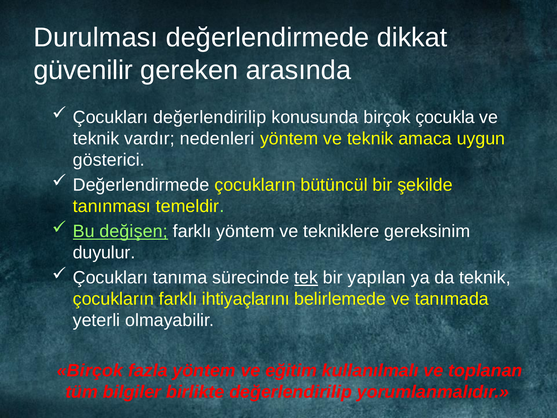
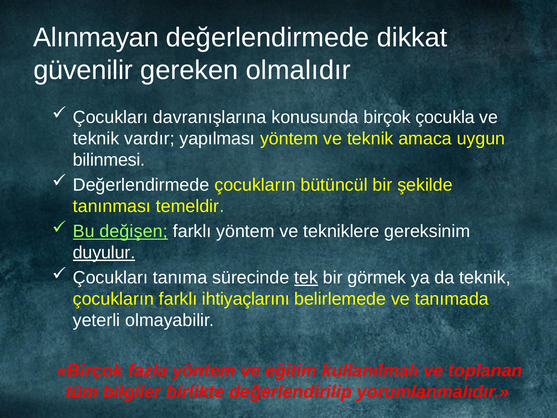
Durulması: Durulması -> Alınmayan (96, 38)
arasında: arasında -> olmalıdır (298, 70)
Çocukları değerlendirilip: değerlendirilip -> davranışlarına (210, 117)
nedenleri: nedenleri -> yapılması (217, 138)
gösterici: gösterici -> bilinmesi (109, 160)
duyulur underline: none -> present (104, 253)
yapılan: yapılan -> görmek (377, 278)
